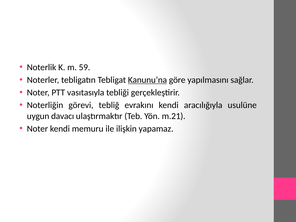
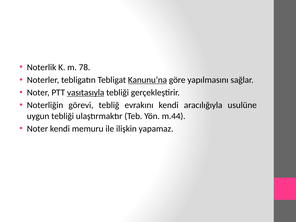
59: 59 -> 78 (84, 67)
vasıtasıyla underline: none -> present (86, 93)
uygun davacı: davacı -> tebliği (63, 116)
m.21: m.21 -> m.44 (174, 116)
